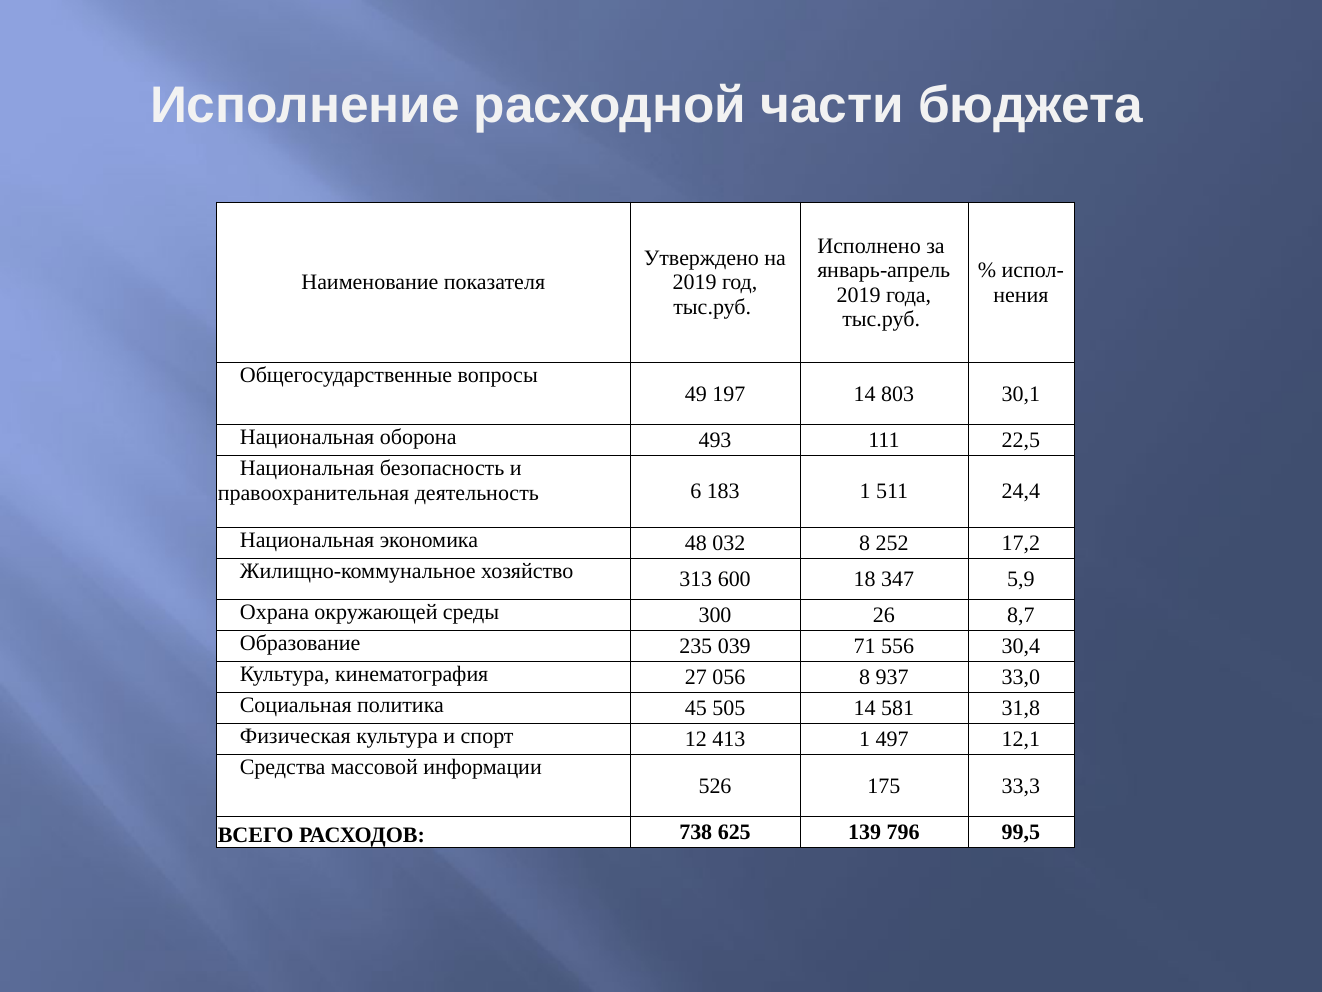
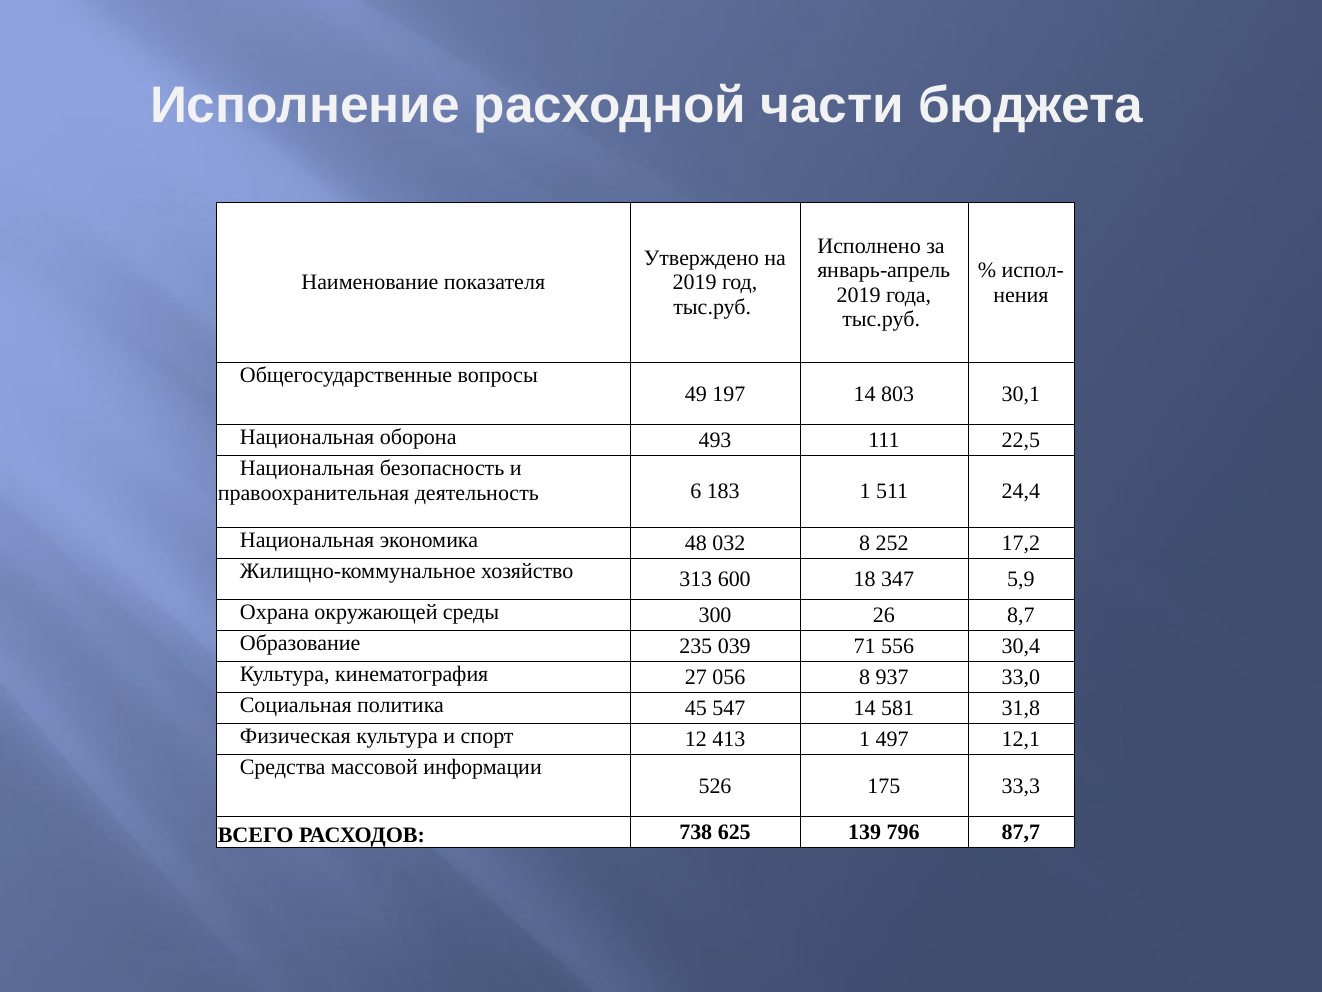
505: 505 -> 547 (729, 708)
99,5: 99,5 -> 87,7 (1021, 832)
